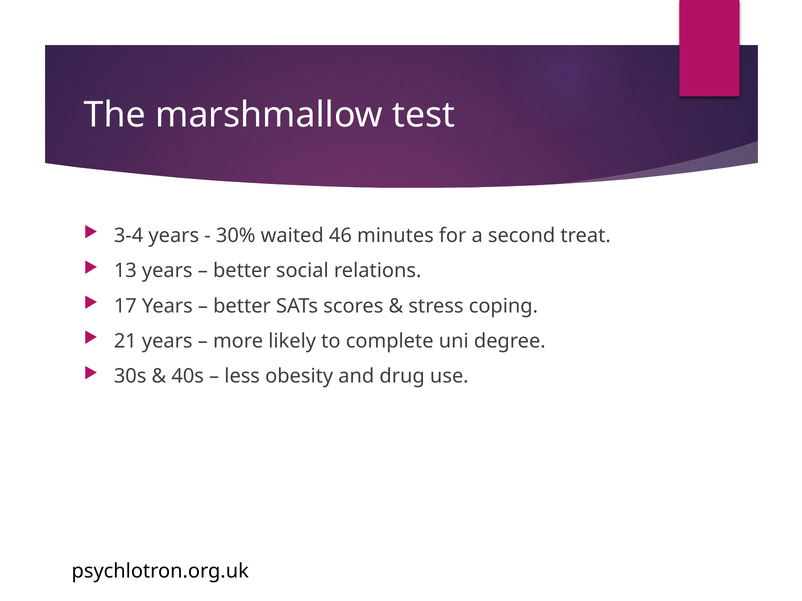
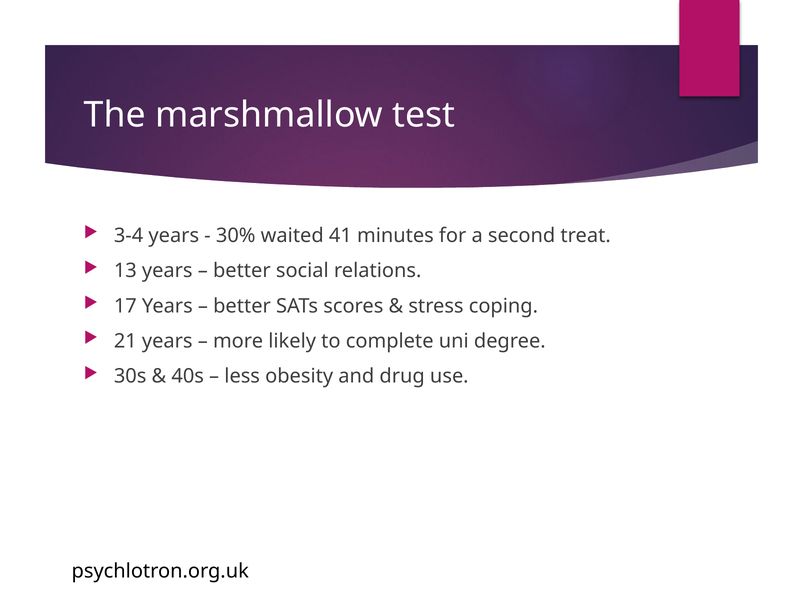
46: 46 -> 41 (340, 236)
